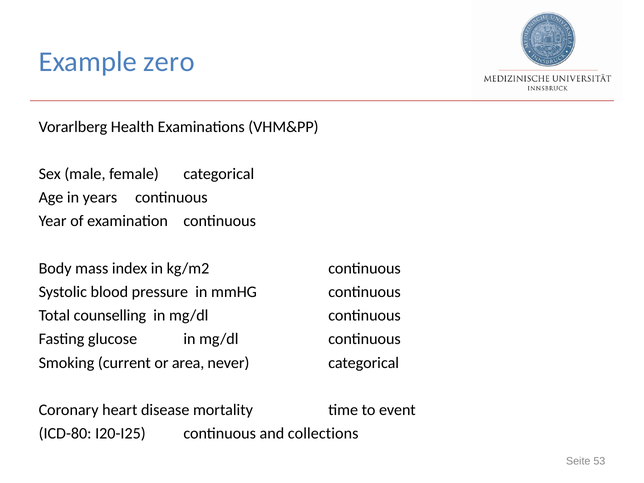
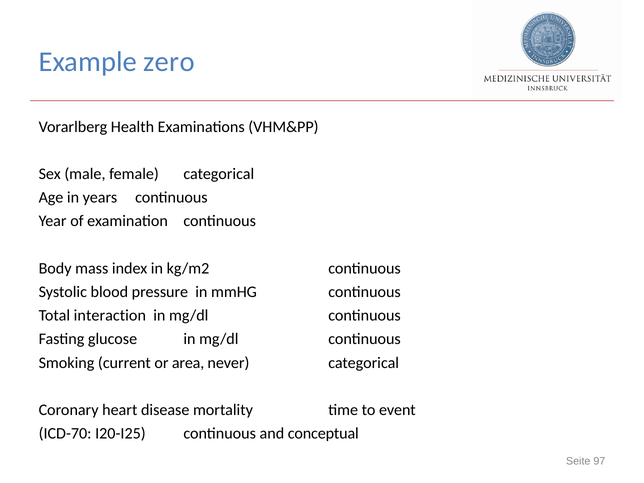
counselling: counselling -> interaction (110, 316)
ICD-80: ICD-80 -> ICD-70 (65, 434)
collections: collections -> conceptual (323, 434)
53: 53 -> 97 (599, 461)
